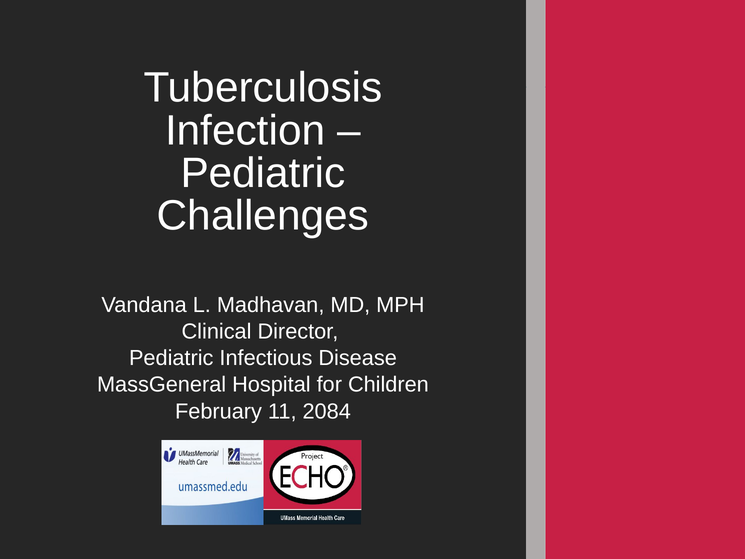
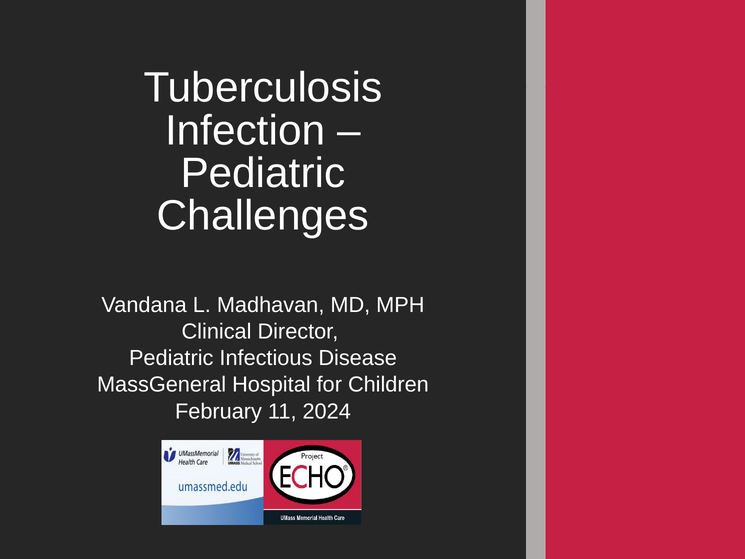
2084: 2084 -> 2024 (327, 411)
